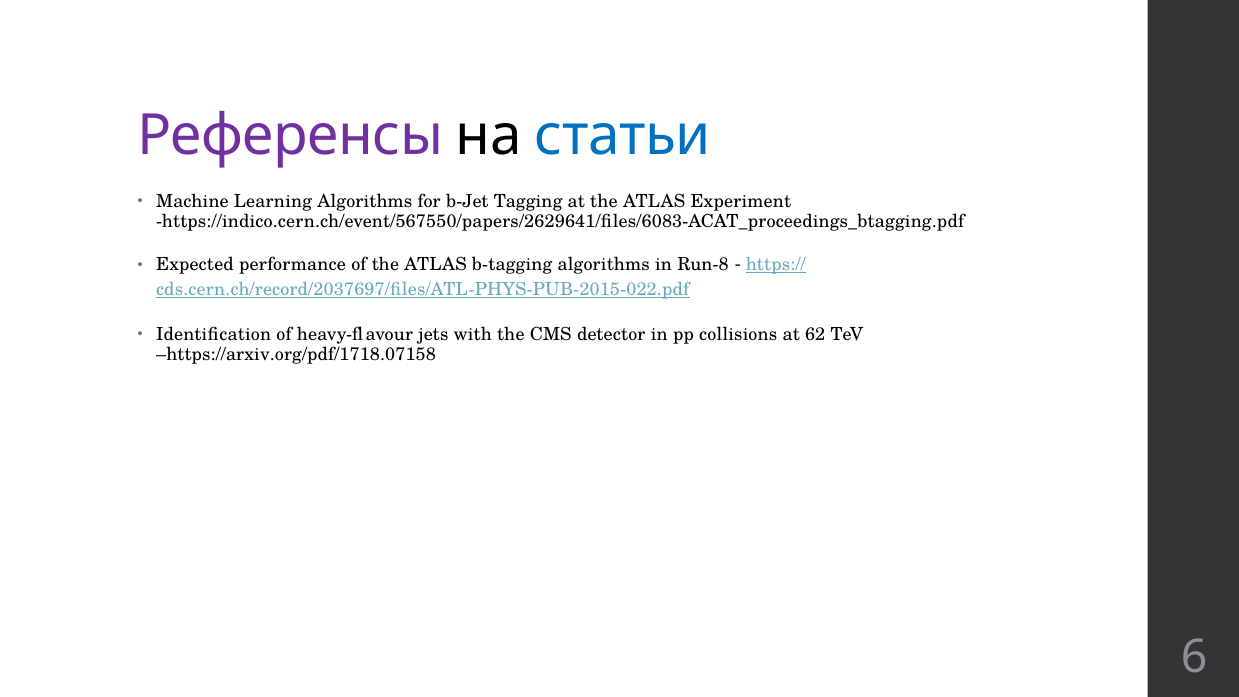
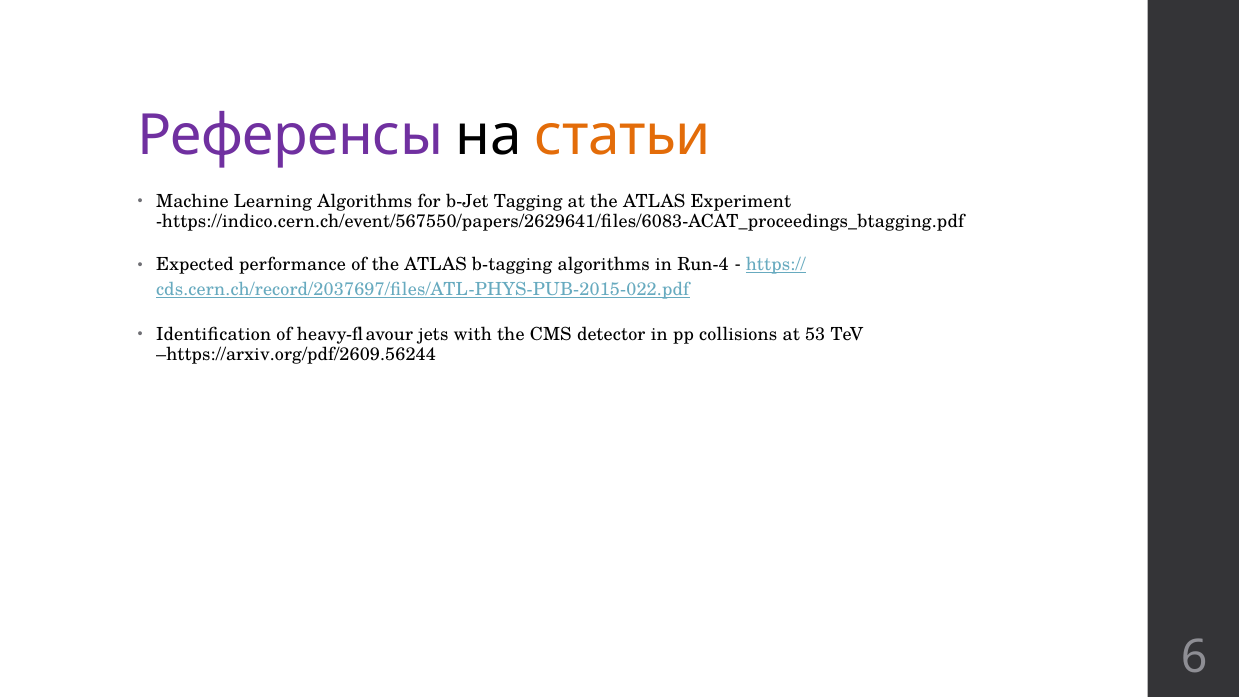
статьи colour: blue -> orange (623, 136)
Run-8: Run-8 -> Run-4 (703, 265)
62: 62 -> 53 (815, 334)
https://arxiv.org/pdf/1718.07158: https://arxiv.org/pdf/1718.07158 -> https://arxiv.org/pdf/2609.56244 (296, 355)
